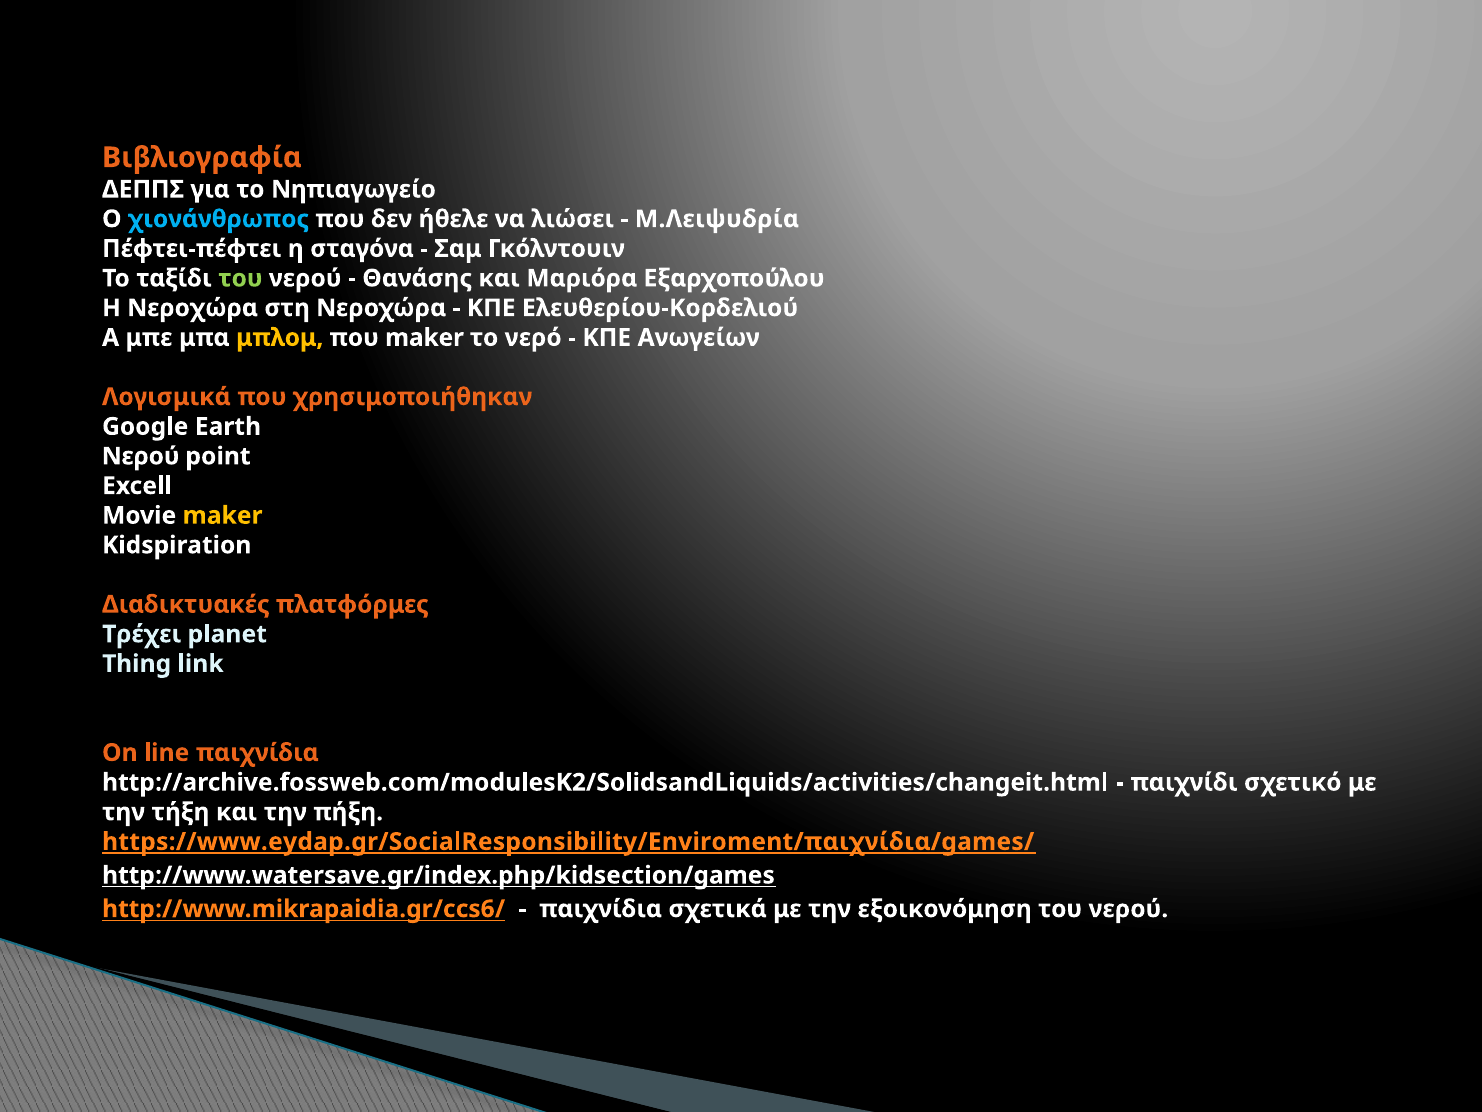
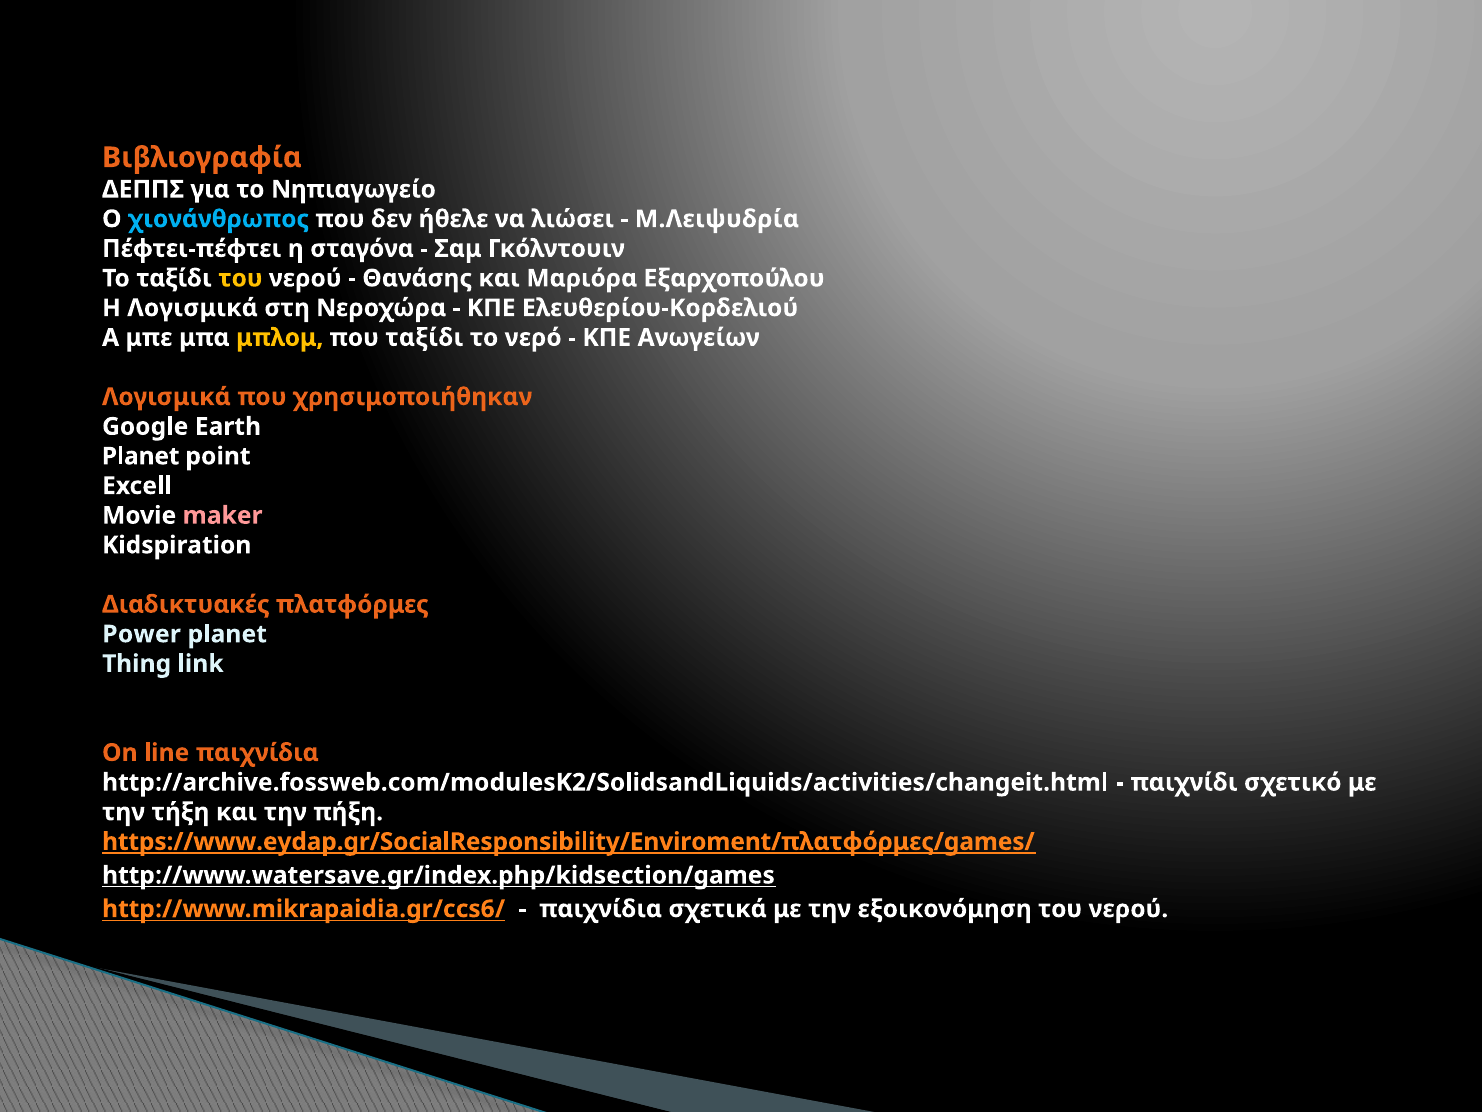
του colour: light green -> yellow (240, 278)
Η Νεροχώρα: Νεροχώρα -> Λογισμικά (193, 308)
που maker: maker -> ταξίδι (424, 337)
Νερού: Νερού -> Planet (141, 456)
maker colour: yellow -> pink (223, 515)
Τρέχει: Τρέχει -> Power (142, 634)
https://www.eydap.gr/SocialResponsibility/Enviroment/παιχνίδια/games/: https://www.eydap.gr/SocialResponsibility/Enviroment/παιχνίδια/games/ -> https://www.eydap.gr/SocialResponsibility/Enviroment/πλατφόρμες/games/ (568, 841)
